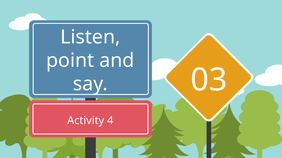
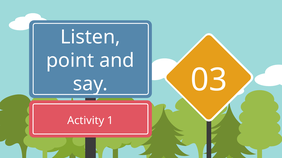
4: 4 -> 1 (110, 121)
